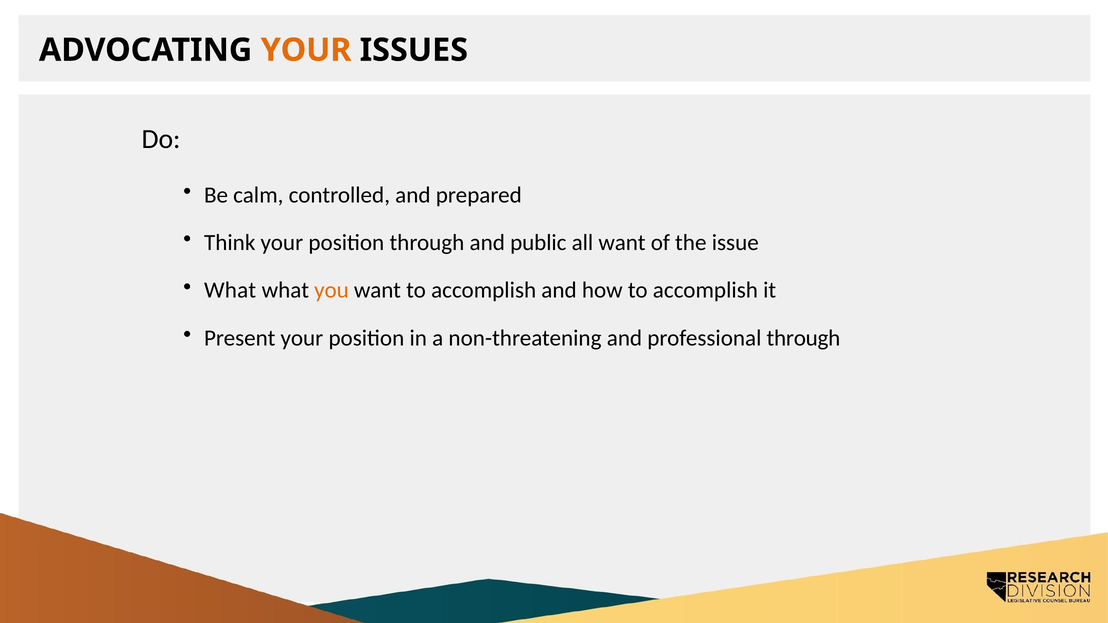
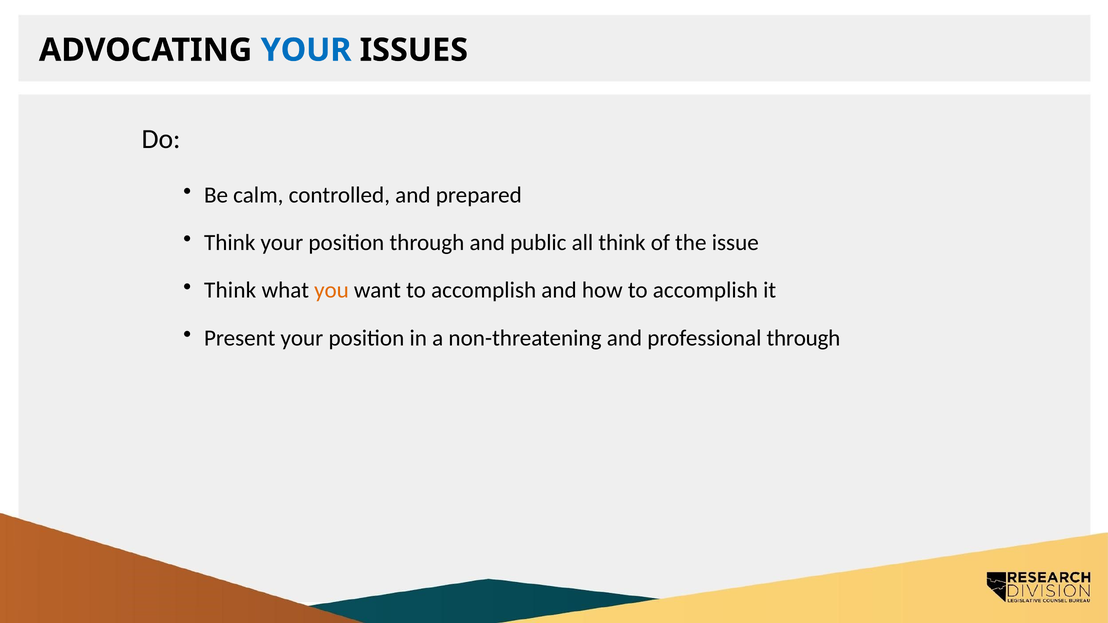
YOUR colour: orange -> blue (306, 50)
all want: want -> think (622, 243)
What: What -> Think (230, 290)
